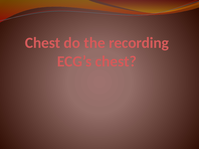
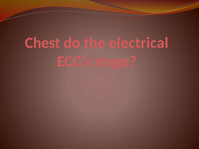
recording: recording -> electrical (139, 43)
ECG’s chest: chest -> stage (116, 61)
